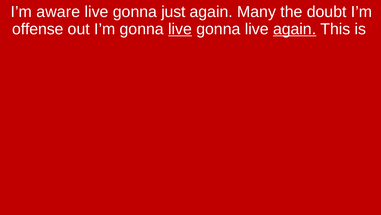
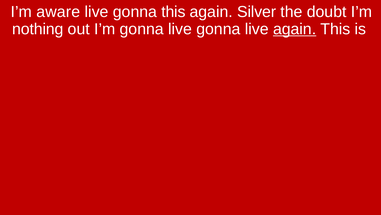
gonna just: just -> this (173, 12)
Many: Many -> Silver (257, 12)
offense: offense -> nothing (38, 29)
live underline: present -> none (180, 29)
